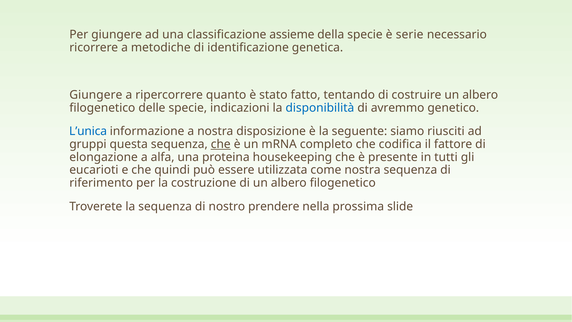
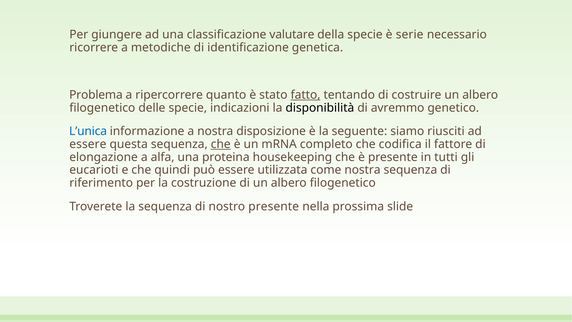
assieme: assieme -> valutare (292, 35)
Giungere: Giungere -> Problema (96, 95)
fatto underline: none -> present (306, 95)
disponibilità colour: blue -> black (320, 108)
gruppi: gruppi -> essere (88, 144)
nostro prendere: prendere -> presente (274, 206)
